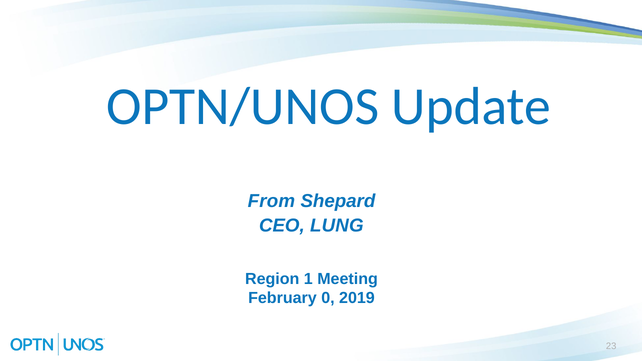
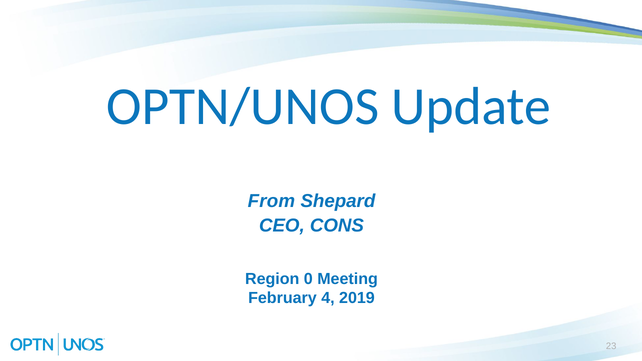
LUNG: LUNG -> CONS (337, 226)
1: 1 -> 0 (308, 279)
0: 0 -> 4 (328, 298)
